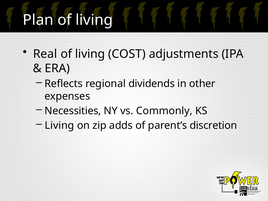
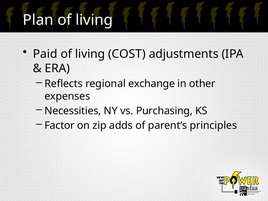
Real: Real -> Paid (45, 54)
dividends: dividends -> exchange (152, 84)
Commonly: Commonly -> Purchasing (164, 111)
Living: Living -> Factor (60, 125)
discretion: discretion -> principles (213, 125)
